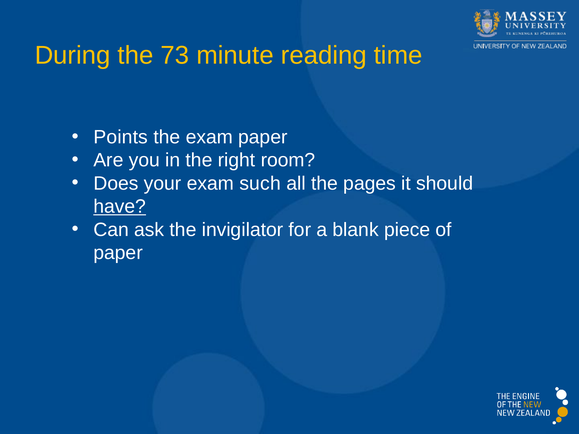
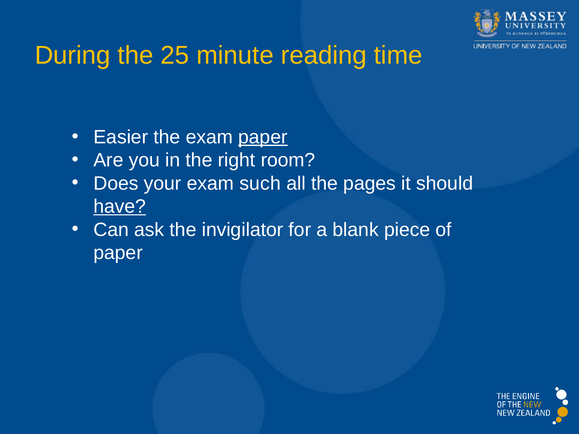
73: 73 -> 25 (175, 55)
Points: Points -> Easier (121, 137)
paper underline: none -> present (263, 137)
